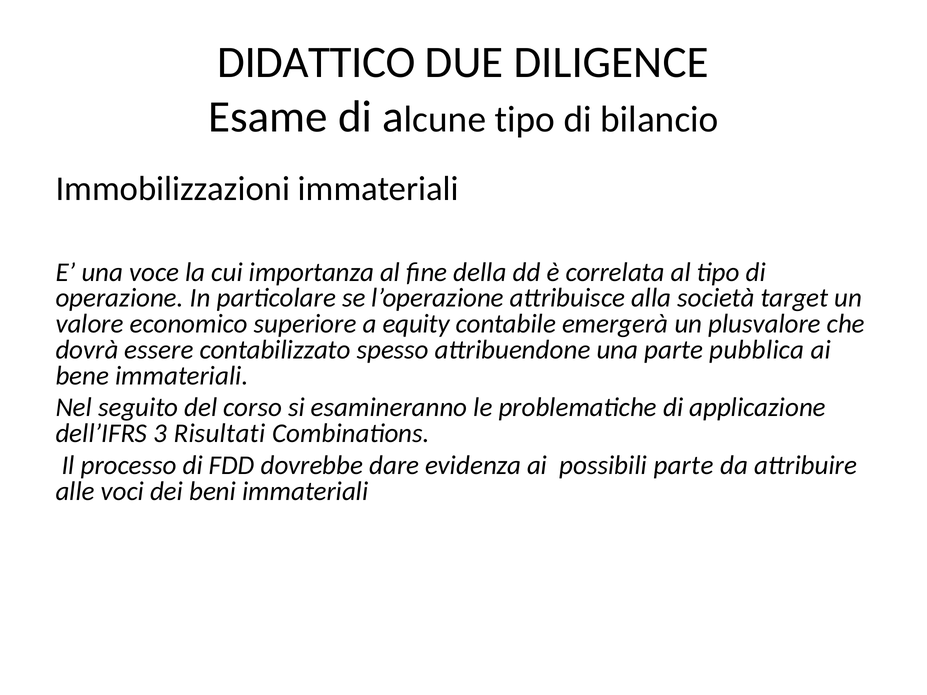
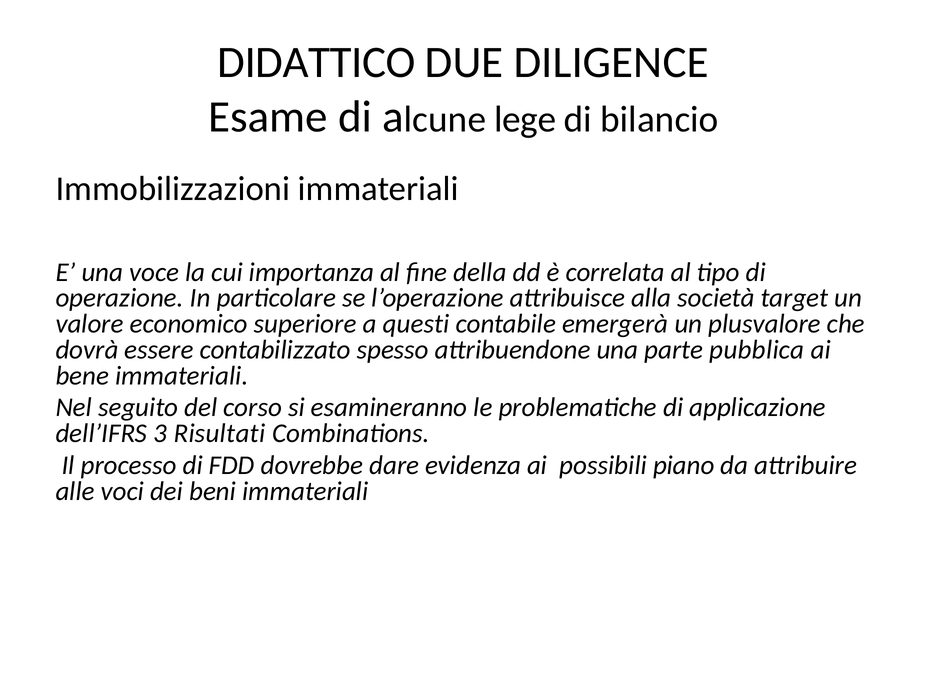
tipo: tipo -> lege (525, 119)
equity: equity -> questi (416, 324)
possibili parte: parte -> piano (684, 465)
